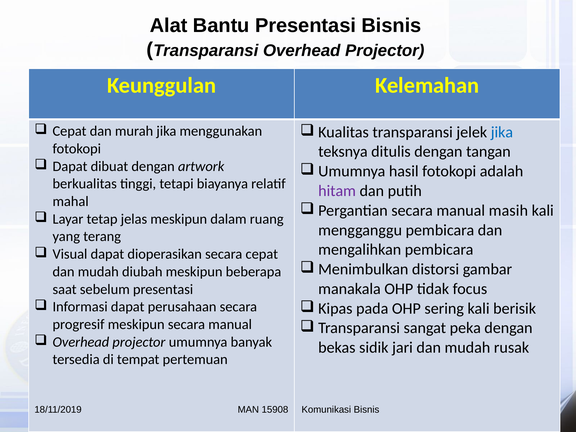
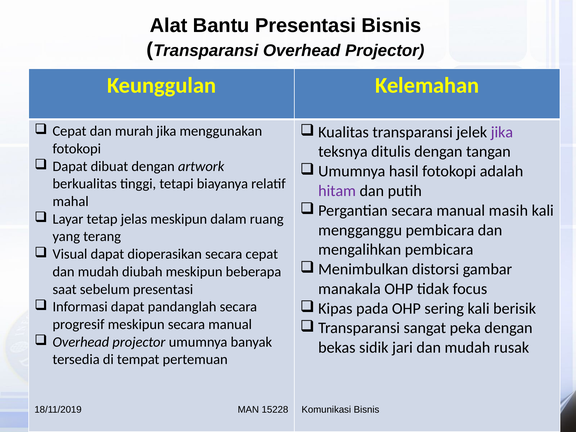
jika colour: blue -> purple (502, 132)
perusahaan: perusahaan -> pandanglah (182, 307)
15908: 15908 -> 15228 (275, 410)
